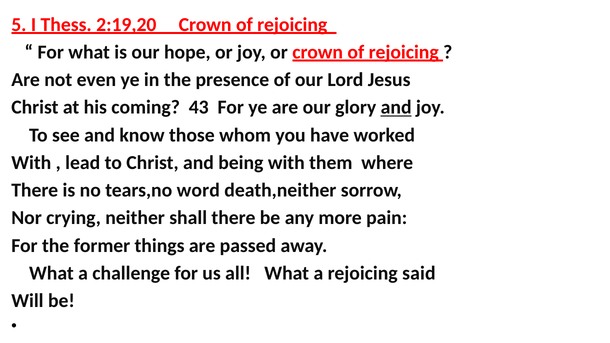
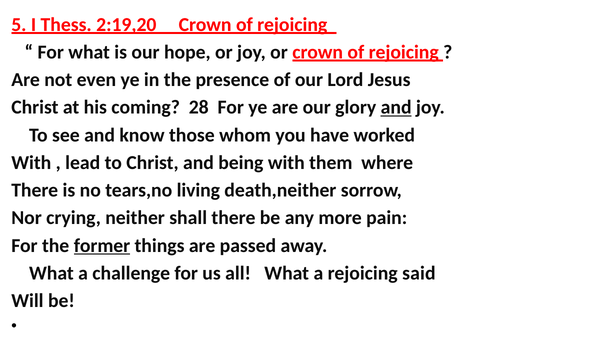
43: 43 -> 28 (199, 107)
word: word -> living (198, 190)
former underline: none -> present (102, 246)
